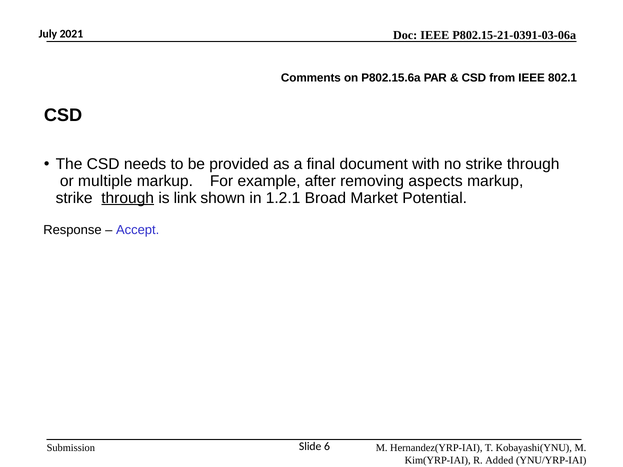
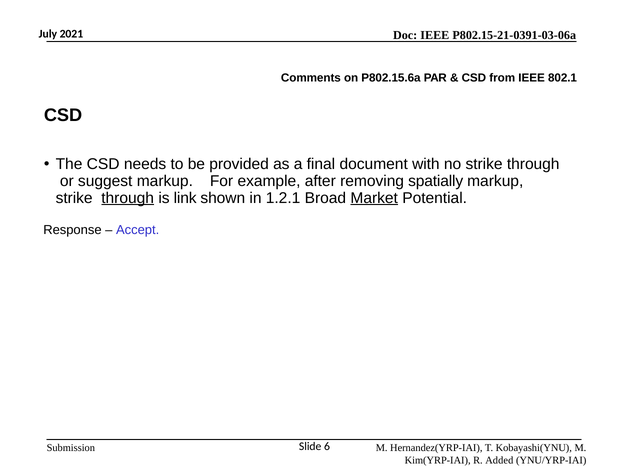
multiple: multiple -> suggest (105, 181)
aspects: aspects -> spatially (436, 181)
Market underline: none -> present (374, 198)
